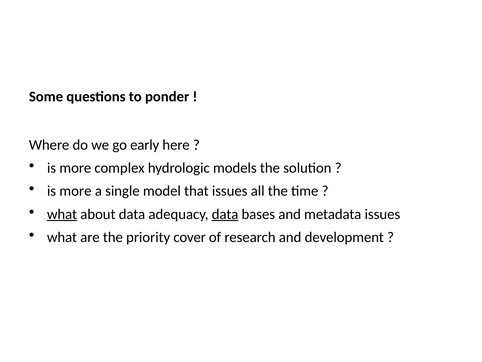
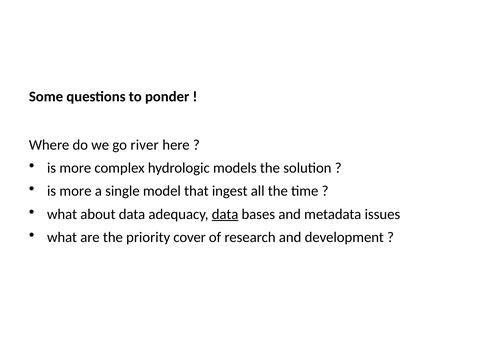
early: early -> river (145, 145)
that issues: issues -> ingest (230, 191)
what underline: present -> none (62, 214)
